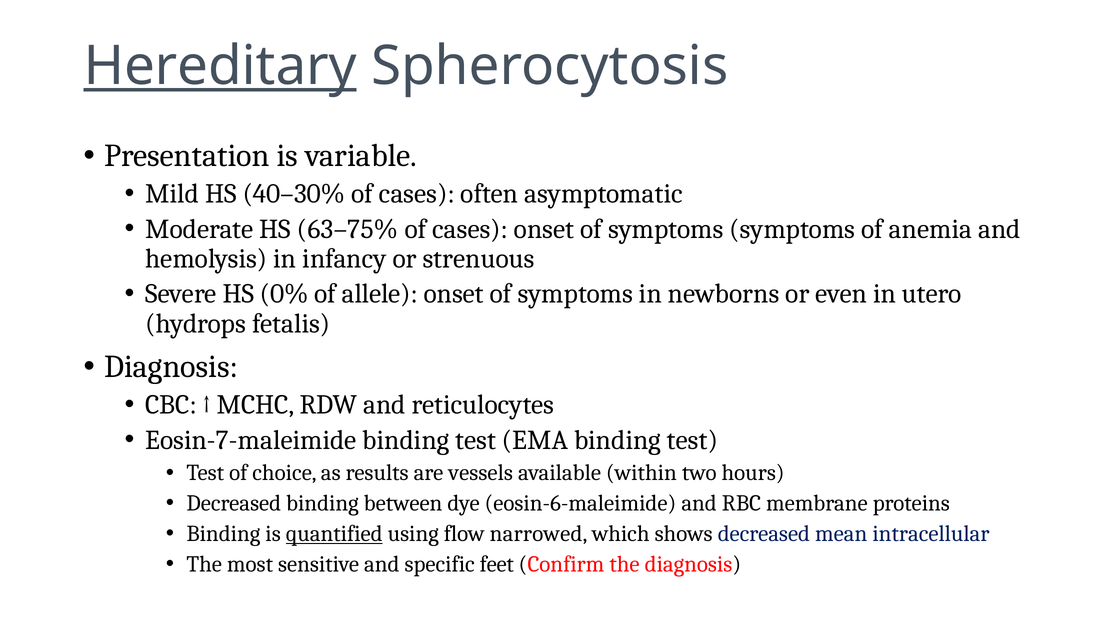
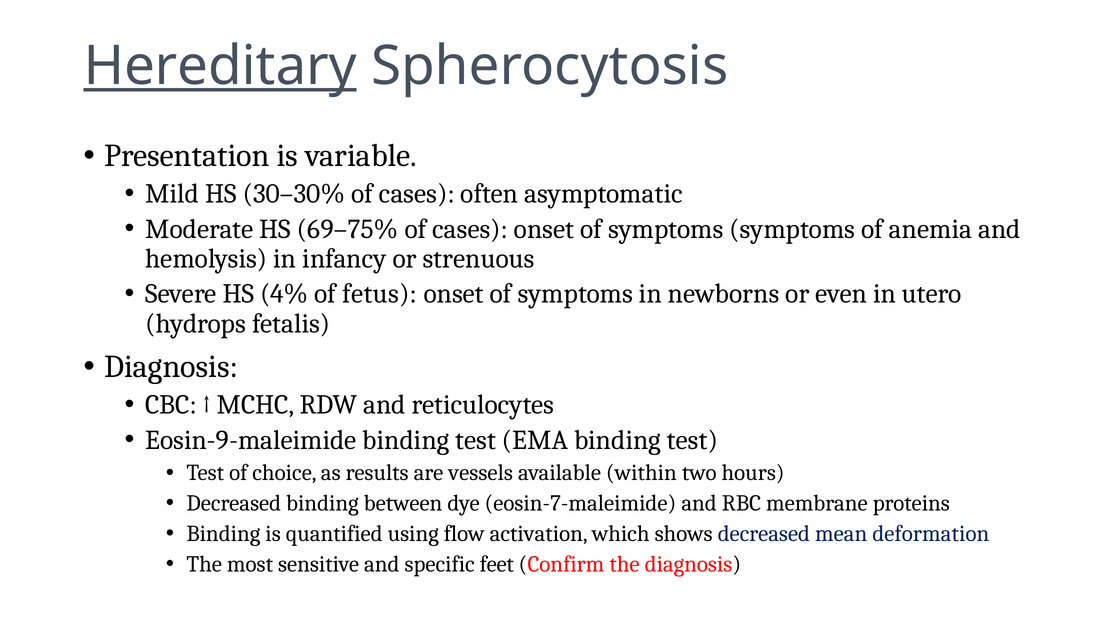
40–30%: 40–30% -> 30–30% (294, 194)
63–75%: 63–75% -> 69–75% (348, 229)
0%: 0% -> 4% (284, 294)
allele: allele -> fetus (380, 294)
Eosin-7-maleimide: Eosin-7-maleimide -> Eosin-9-maleimide (251, 440)
eosin-6-maleimide: eosin-6-maleimide -> eosin-7-maleimide (580, 504)
quantified underline: present -> none (334, 534)
narrowed: narrowed -> activation (539, 534)
intracellular: intracellular -> deformation (931, 534)
